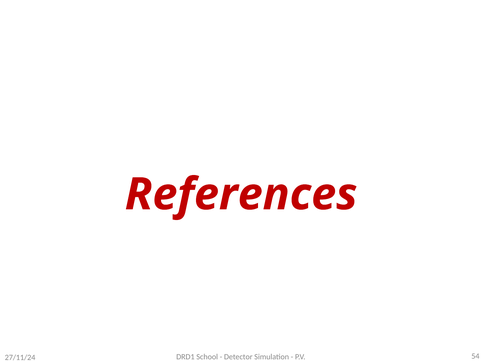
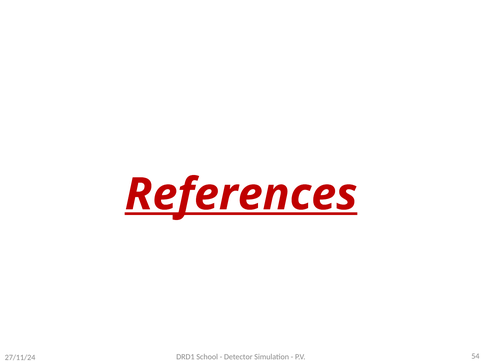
References underline: none -> present (241, 195)
